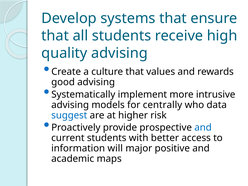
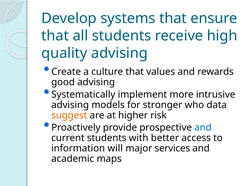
centrally: centrally -> stronger (163, 105)
suggest colour: blue -> orange (69, 115)
positive: positive -> services (172, 148)
